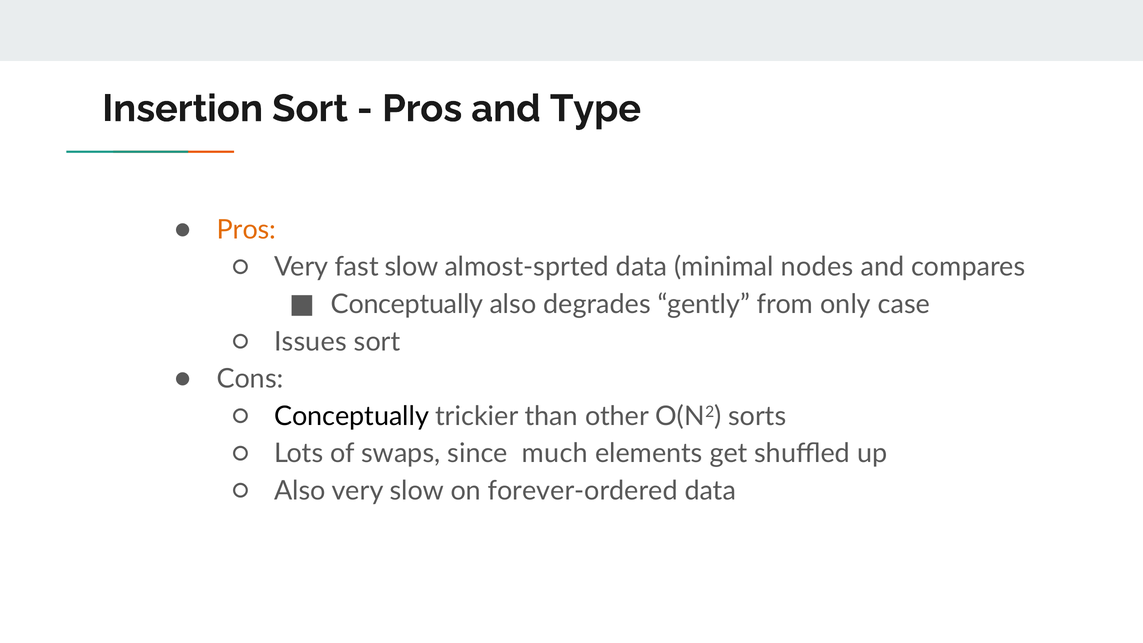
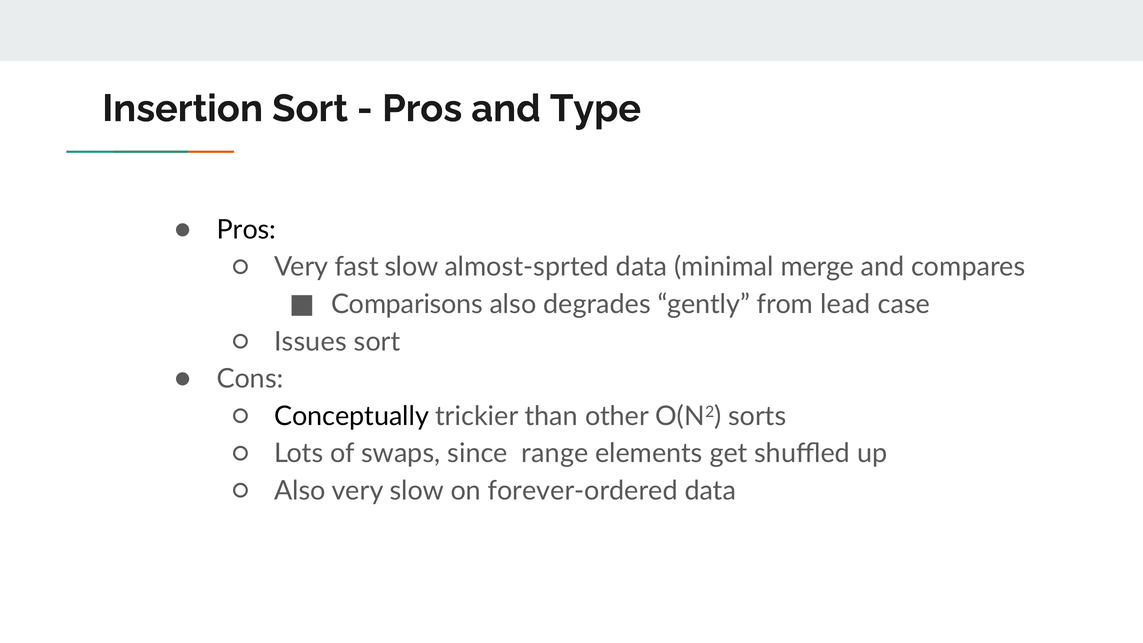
Pros colour: orange -> black (246, 230)
nodes: nodes -> merge (817, 267)
Conceptually: Conceptually -> Comparisons (407, 304)
only: only -> lead (845, 304)
much: much -> range (555, 454)
